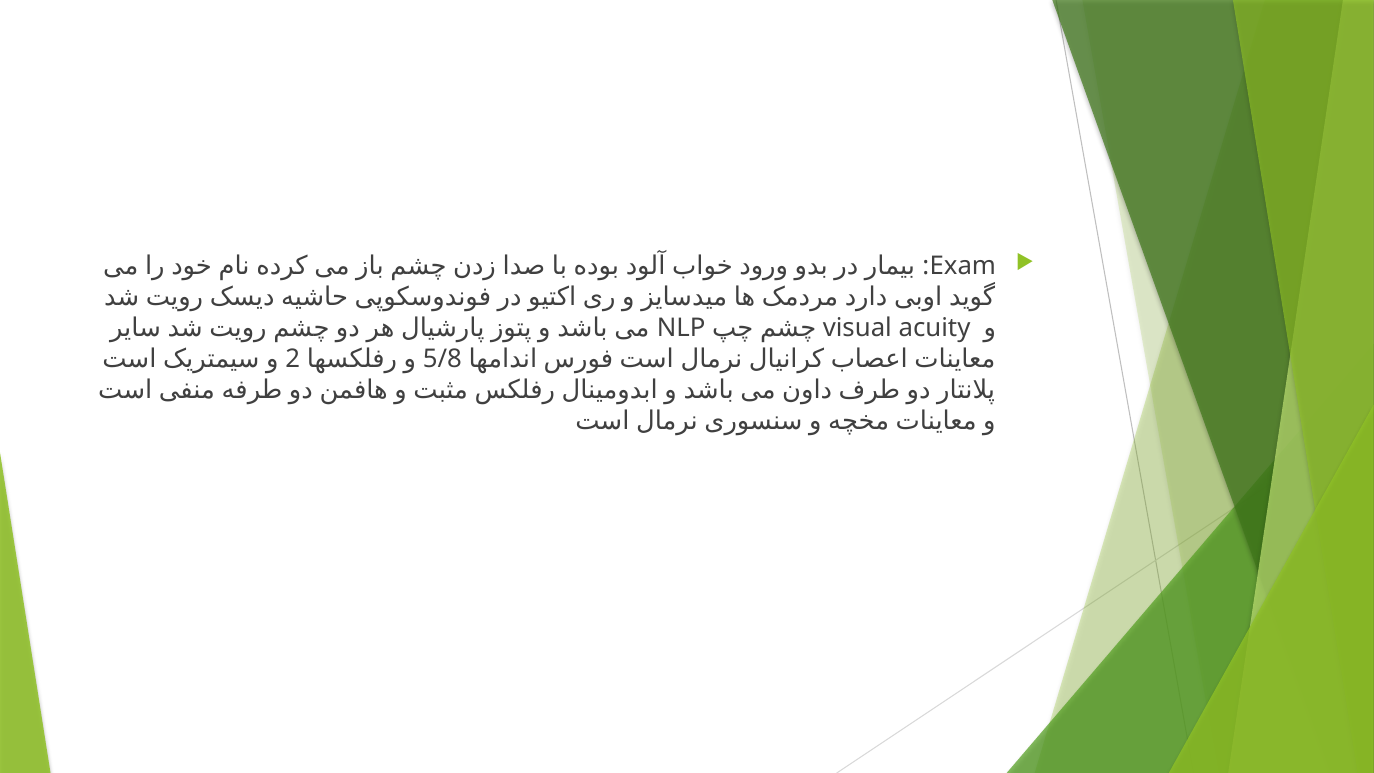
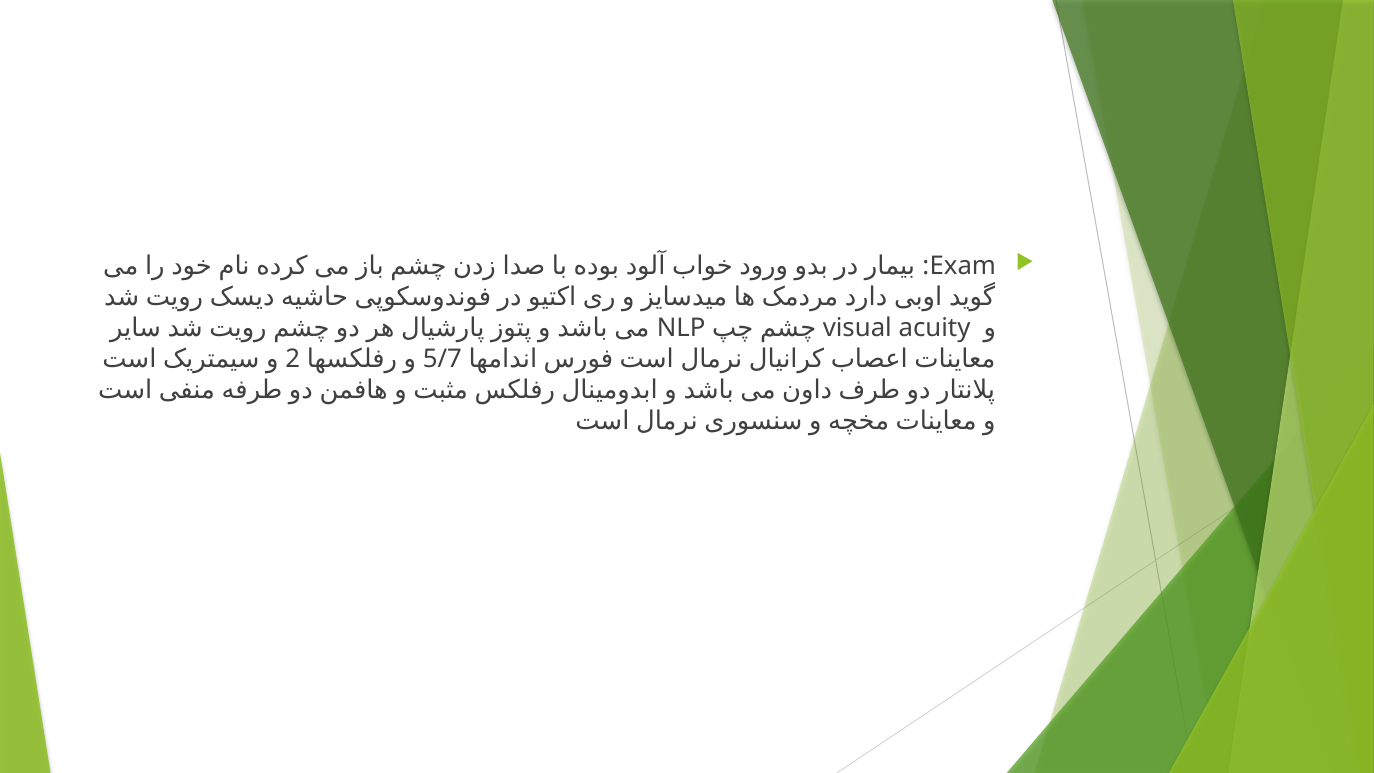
5/8: 5/8 -> 5/7 (442, 359)
